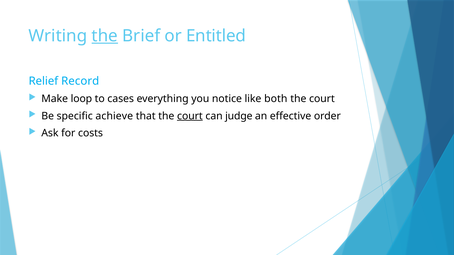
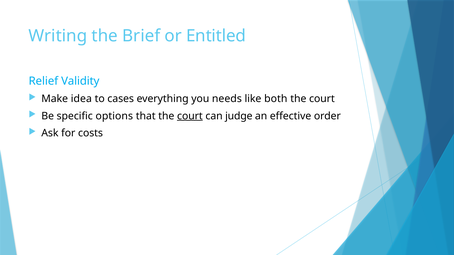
the underline: present -> none (105, 36)
Record: Record -> Validity (80, 81)
loop: loop -> idea (81, 99)
notice: notice -> needs (227, 99)
achieve: achieve -> options (114, 116)
